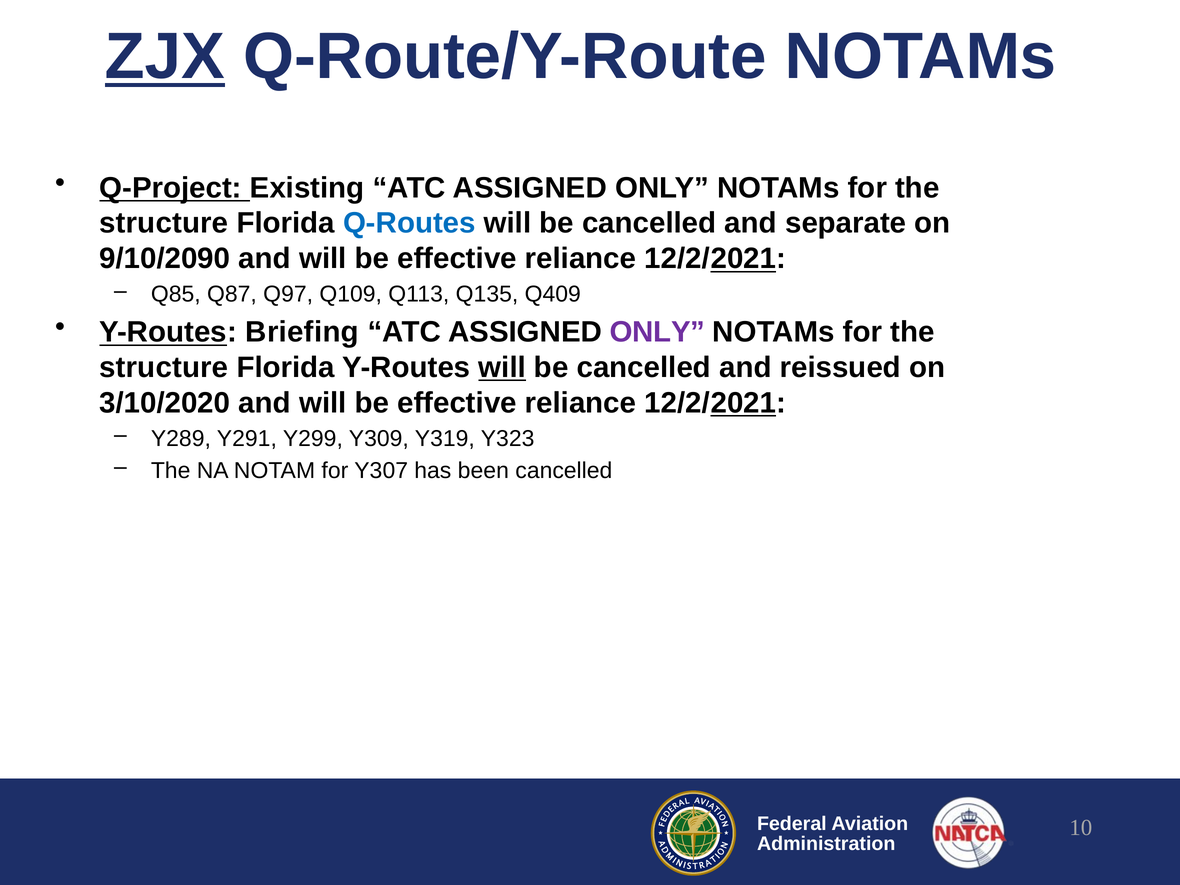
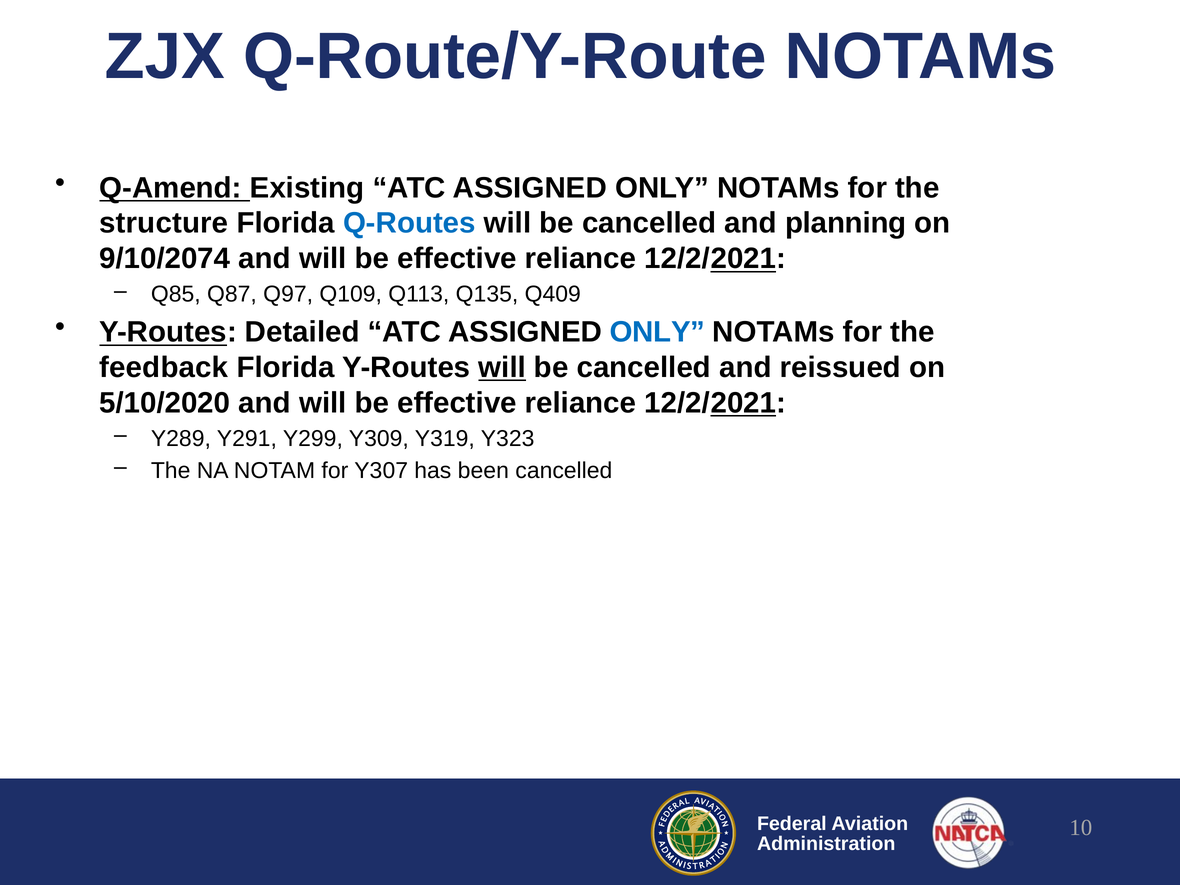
ZJX underline: present -> none (165, 57)
Q-Project: Q-Project -> Q-Amend (171, 188)
separate: separate -> planning (846, 223)
9/10/2090: 9/10/2090 -> 9/10/2074 (165, 259)
Briefing: Briefing -> Detailed (302, 332)
ONLY colour: purple -> blue (657, 332)
structure: structure -> feedback (164, 367)
3/10/2020: 3/10/2020 -> 5/10/2020 (165, 403)
